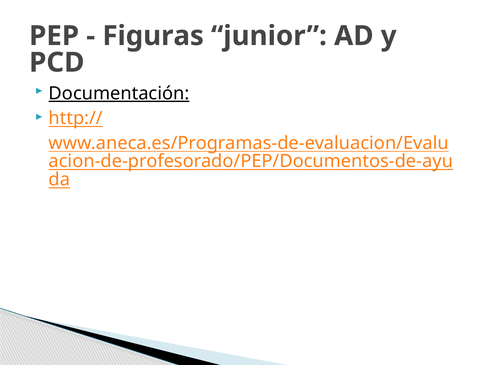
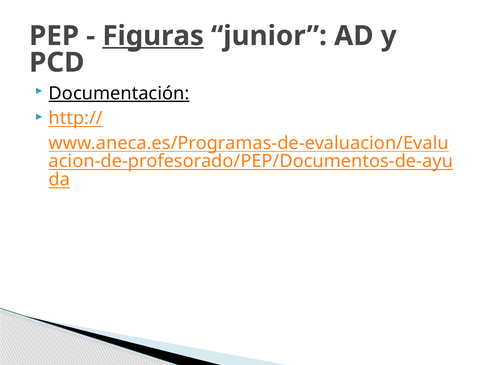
Figuras underline: none -> present (153, 36)
